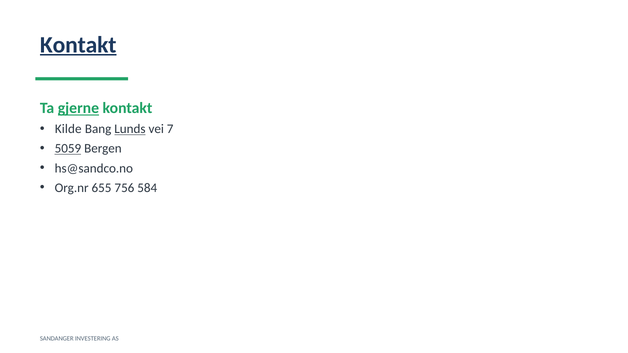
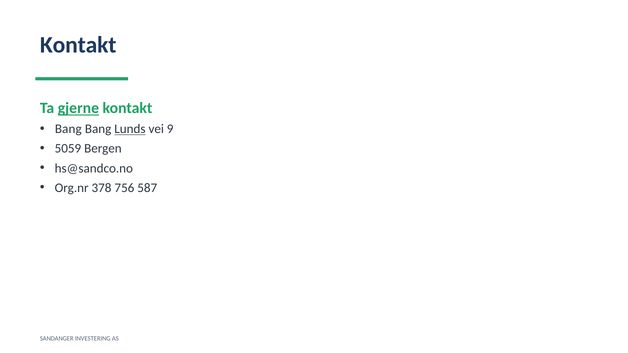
Kontakt underline: present -> none (78, 45)
Kilde: Kilde -> Bang (68, 129)
7: 7 -> 9 (170, 129)
5059 underline: present -> none (68, 149)
655: 655 -> 378 (102, 188)
584: 584 -> 587 (147, 188)
